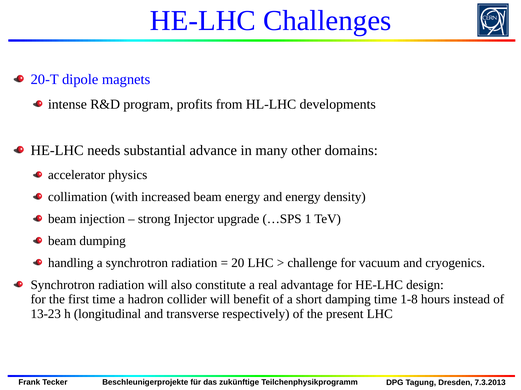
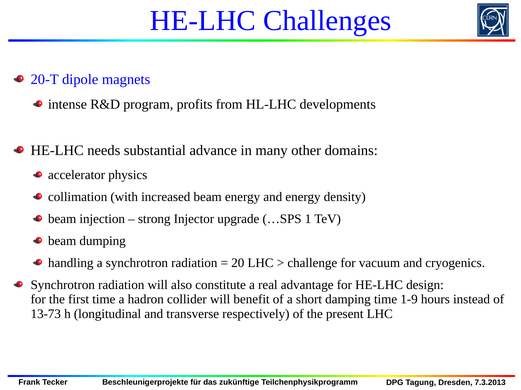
1-8: 1-8 -> 1-9 (409, 300)
13-23: 13-23 -> 13-73 (46, 314)
